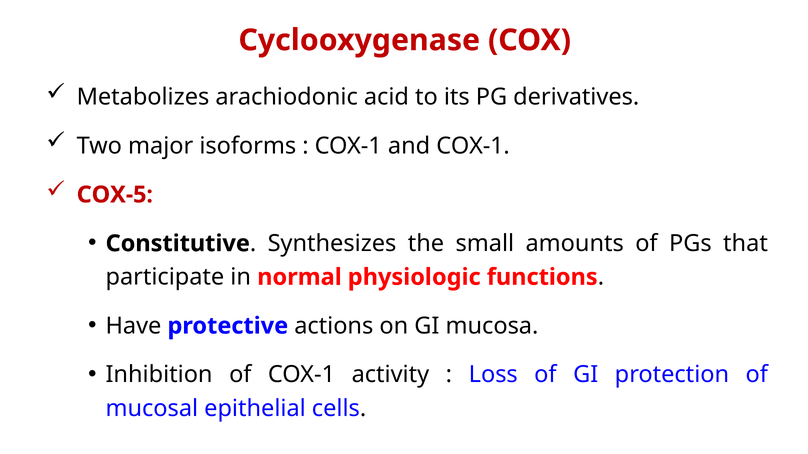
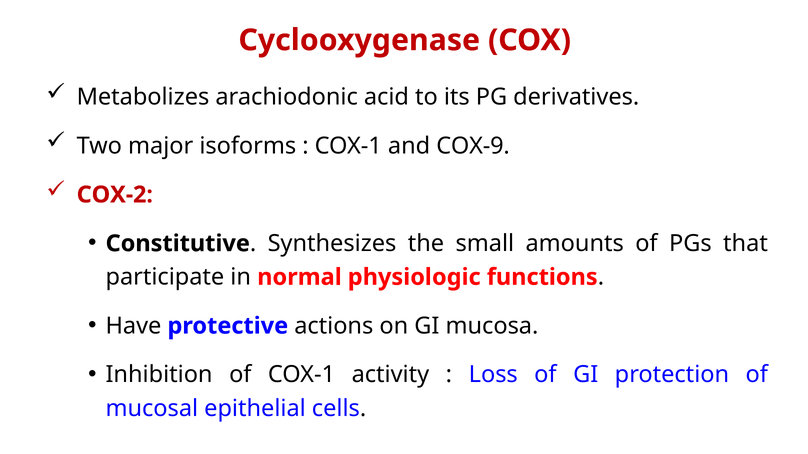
and COX-1: COX-1 -> COX-9 (473, 146)
COX-5: COX-5 -> COX-2 (115, 195)
